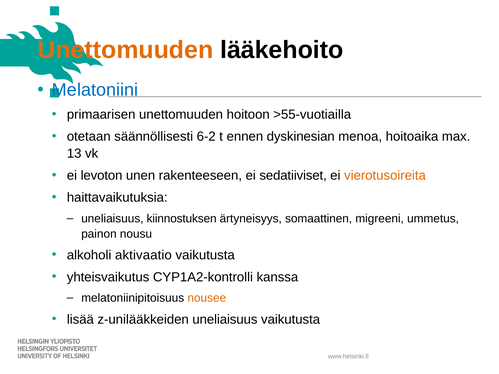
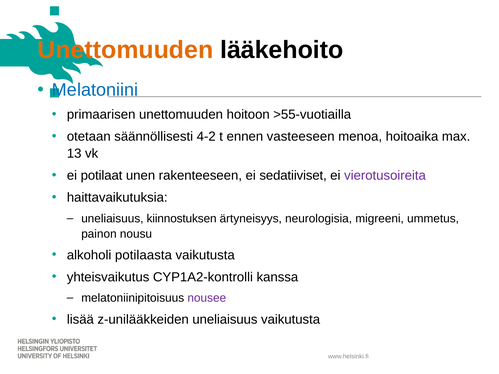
6-2: 6-2 -> 4-2 (206, 137)
dyskinesian: dyskinesian -> vasteeseen (301, 137)
levoton: levoton -> potilaat (102, 176)
vierotusoireita colour: orange -> purple (385, 176)
somaattinen: somaattinen -> neurologisia (319, 219)
aktivaatio: aktivaatio -> potilaasta (143, 255)
nousee colour: orange -> purple (207, 298)
